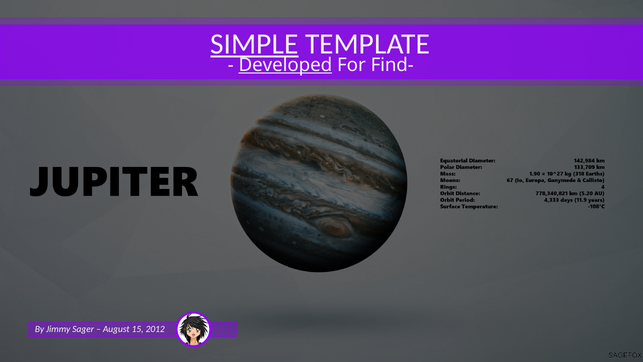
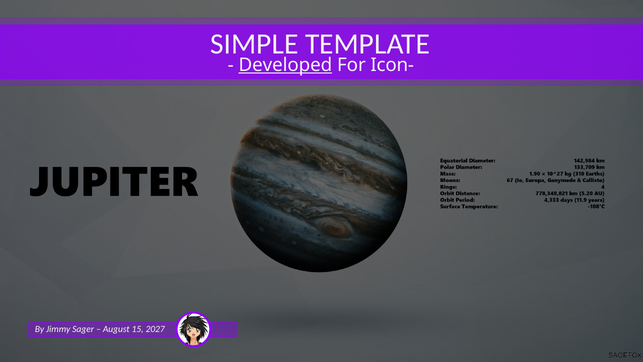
SIMPLE underline: present -> none (254, 44)
Find-: Find- -> Icon- (392, 65)
2012: 2012 -> 2027 (155, 329)
